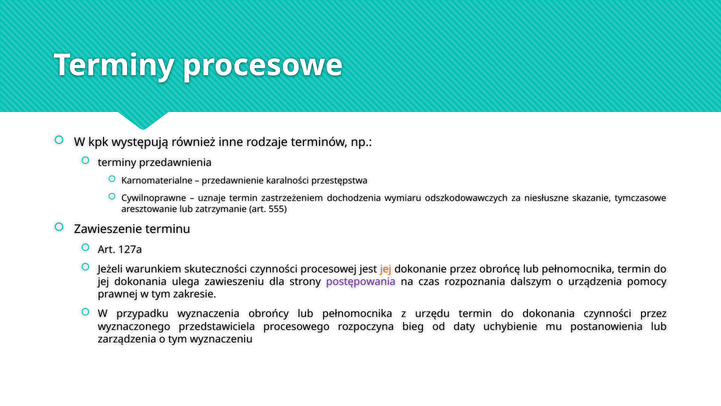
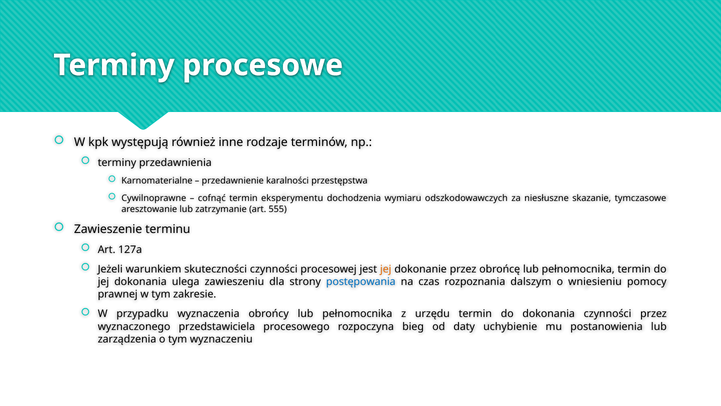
uznaje: uznaje -> cofnąć (212, 198)
zastrzeżeniem: zastrzeżeniem -> eksperymentu (292, 198)
postępowania colour: purple -> blue (361, 282)
urządzenia: urządzenia -> wniesieniu (595, 282)
